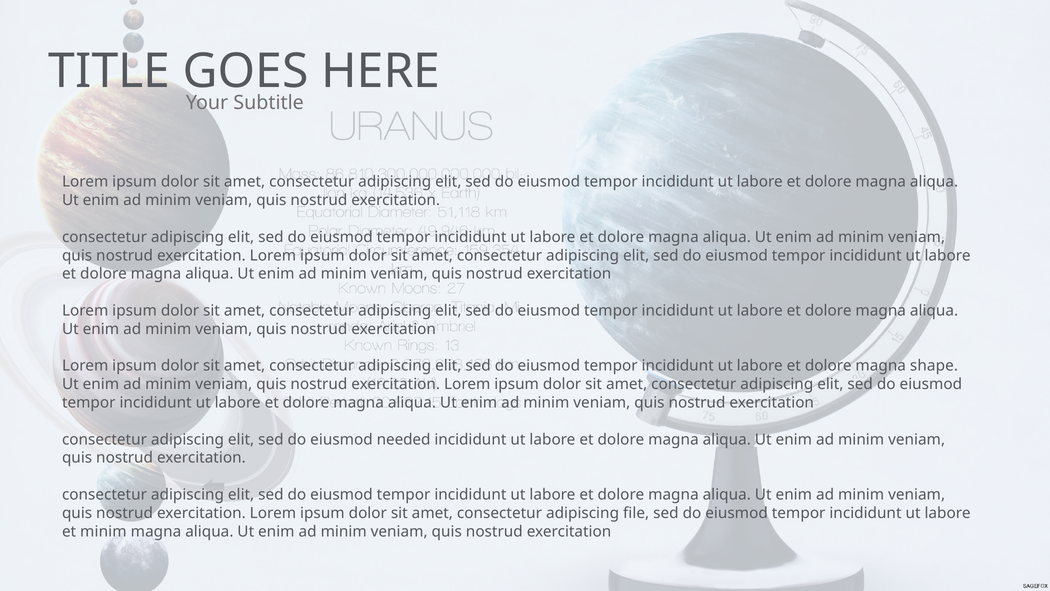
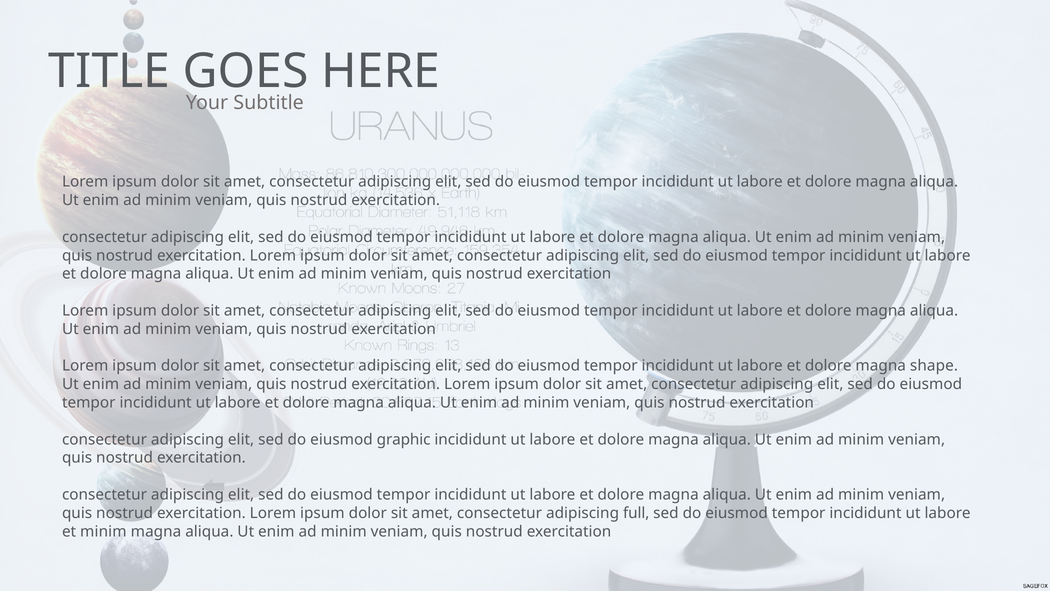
needed: needed -> graphic (404, 439)
file: file -> full (636, 513)
